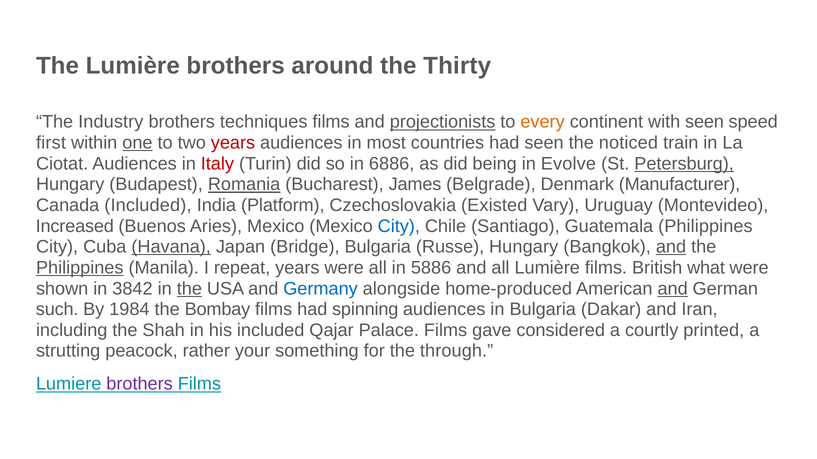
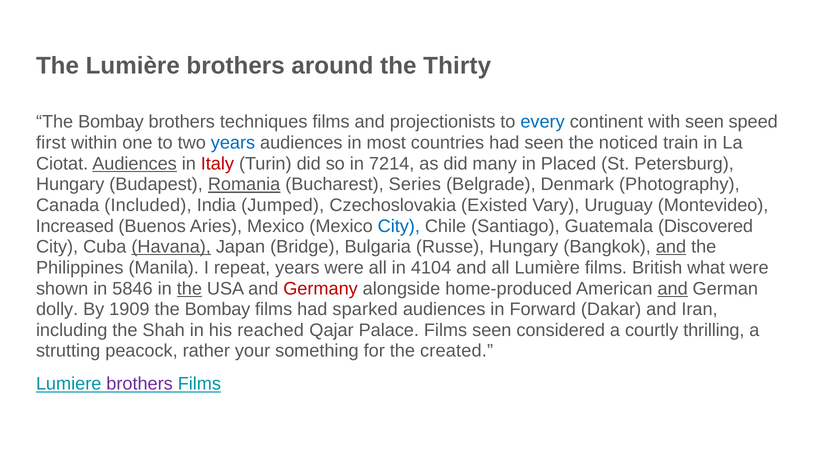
Industry: Industry -> Bombay (111, 122)
projectionists underline: present -> none (443, 122)
every colour: orange -> blue (543, 122)
one underline: present -> none (137, 143)
years colour: red -> blue (233, 143)
Audiences underline: none -> present (135, 164)
6886: 6886 -> 7214 (392, 164)
being: being -> many (495, 164)
Evolve: Evolve -> Placed (569, 164)
Petersburg underline: present -> none (684, 164)
James: James -> Series (415, 185)
Manufacturer: Manufacturer -> Photography (679, 185)
Platform: Platform -> Jumped (283, 206)
Guatemala Philippines: Philippines -> Discovered (706, 226)
Philippines underline: present -> none (80, 268)
5886: 5886 -> 4104 (431, 268)
3842: 3842 -> 5846 (132, 289)
Germany colour: blue -> red (321, 289)
such: such -> dolly (57, 310)
1984: 1984 -> 1909 (129, 310)
spinning: spinning -> sparked (365, 310)
in Bulgaria: Bulgaria -> Forward (543, 310)
his included: included -> reached (271, 331)
Films gave: gave -> seen (492, 331)
printed: printed -> thrilling (714, 331)
through: through -> created (457, 351)
